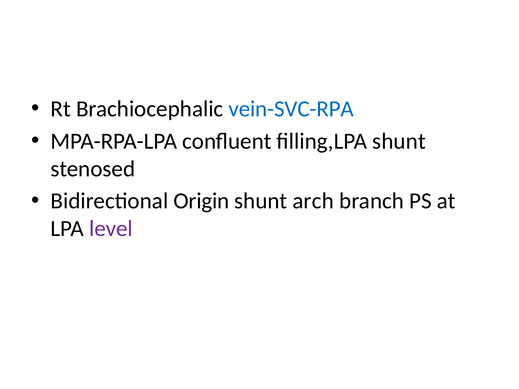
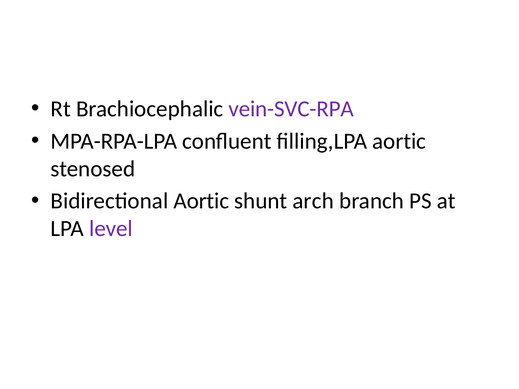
vein-SVC-RPA colour: blue -> purple (291, 109)
filling,LPA shunt: shunt -> aortic (399, 141)
Bidirectional Origin: Origin -> Aortic (201, 201)
